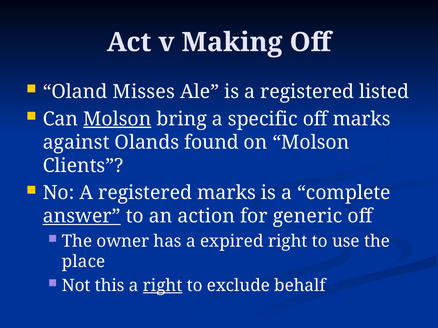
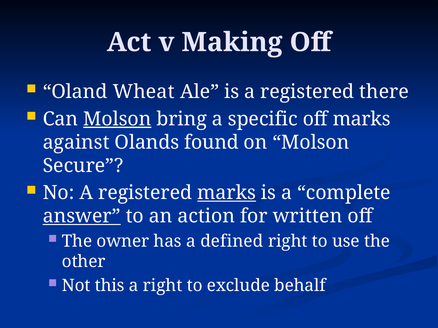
Misses: Misses -> Wheat (144, 92)
listed: listed -> there (384, 92)
Clients: Clients -> Secure (83, 166)
marks underline: none -> present (227, 193)
generic: generic -> written (308, 217)
expired: expired -> defined (232, 242)
place: place -> other (84, 262)
right underline: present -> none (163, 286)
